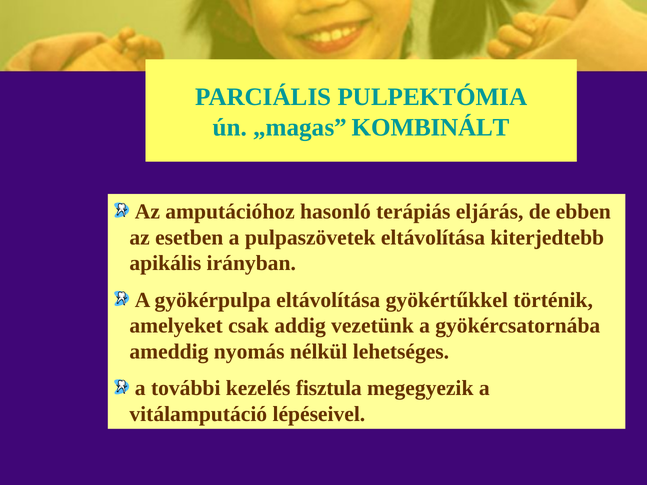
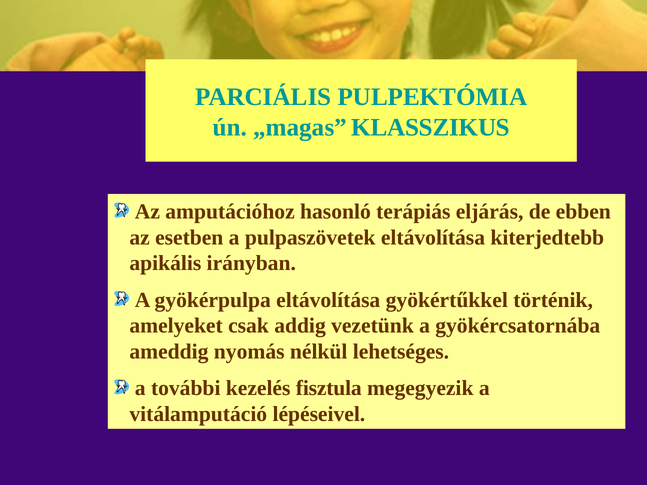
KOMBINÁLT: KOMBINÁLT -> KLASSZIKUS (431, 127)
